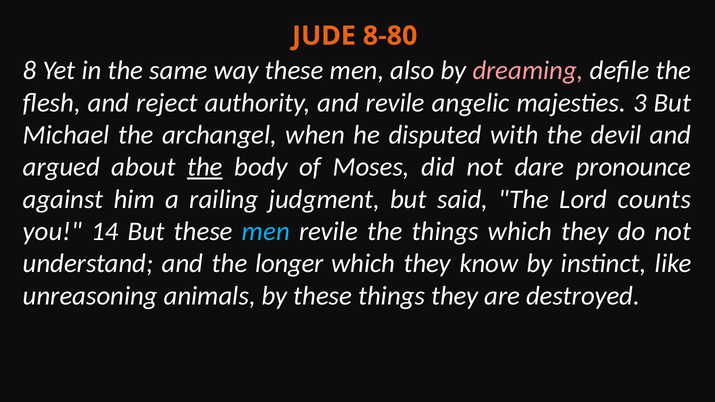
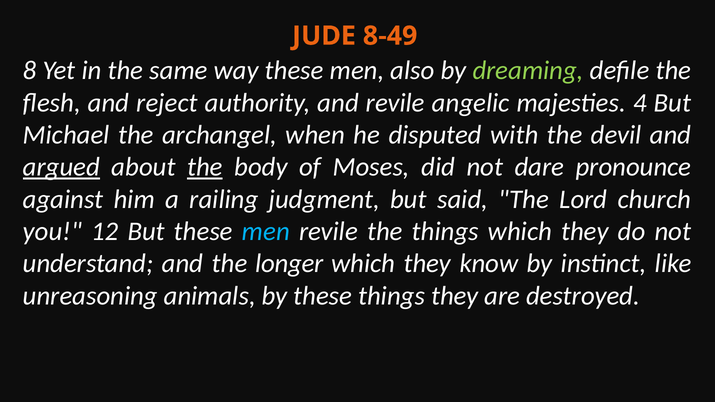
8-80: 8-80 -> 8-49 (390, 36)
dreaming colour: pink -> light green (528, 71)
3: 3 -> 4 (640, 103)
argued underline: none -> present (61, 167)
counts: counts -> church (654, 199)
14: 14 -> 12 (105, 231)
